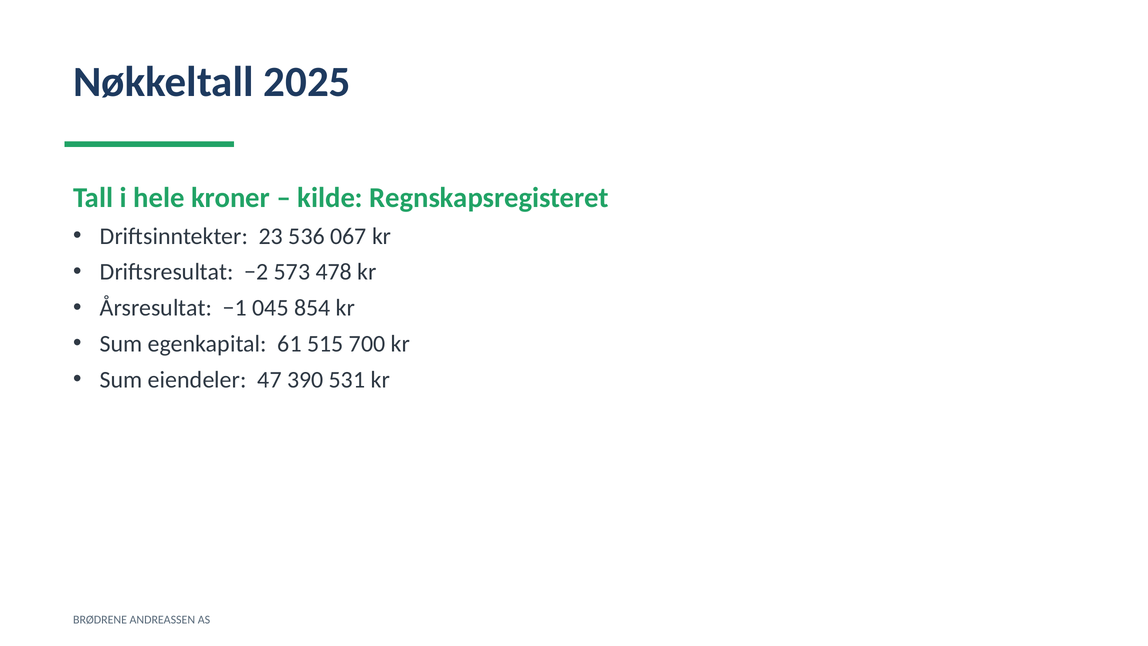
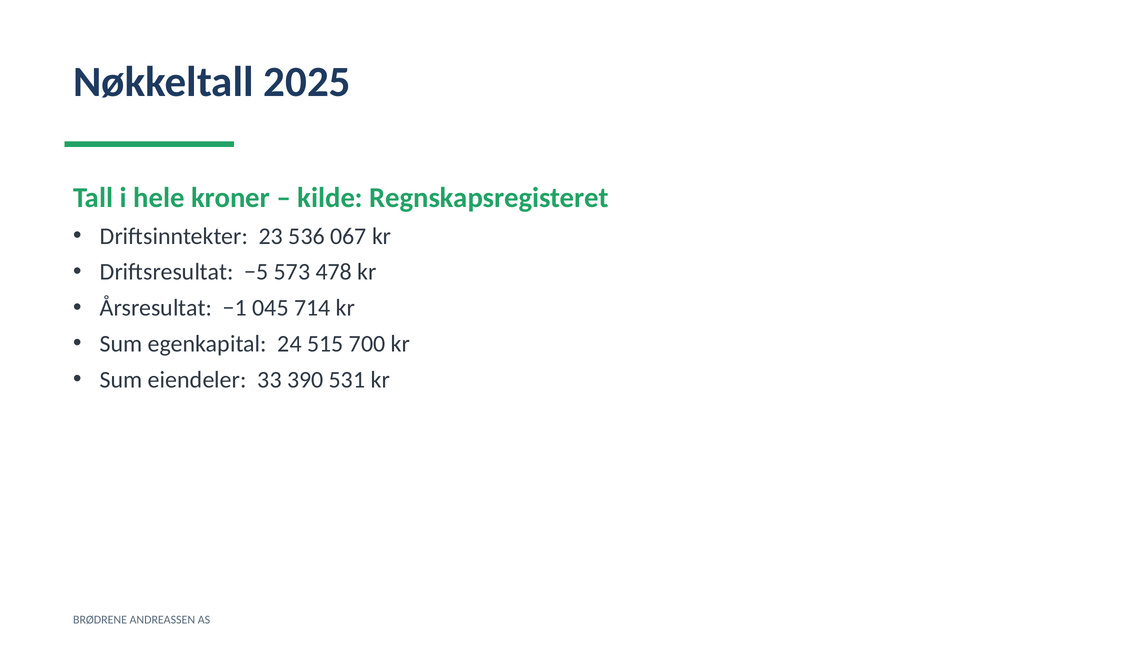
−2: −2 -> −5 (256, 272)
854: 854 -> 714 (312, 308)
61: 61 -> 24 (290, 344)
47: 47 -> 33 (270, 380)
